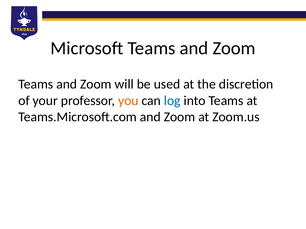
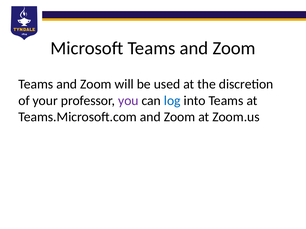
you colour: orange -> purple (128, 101)
